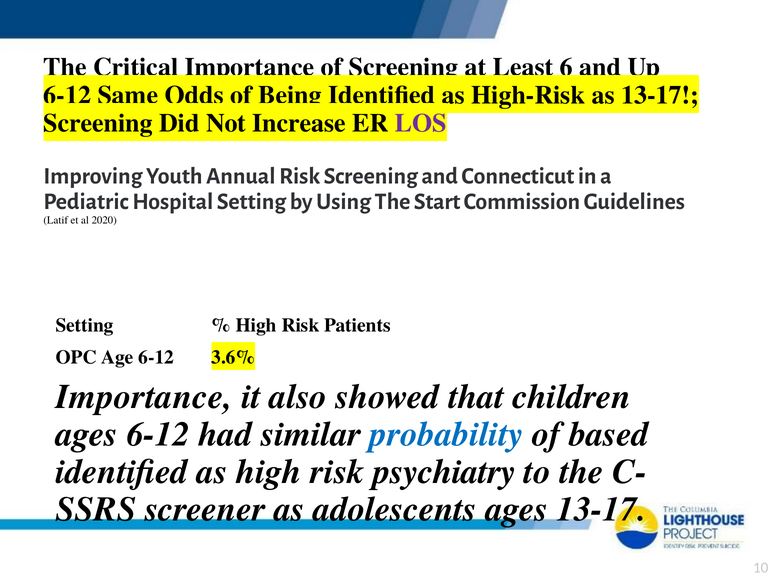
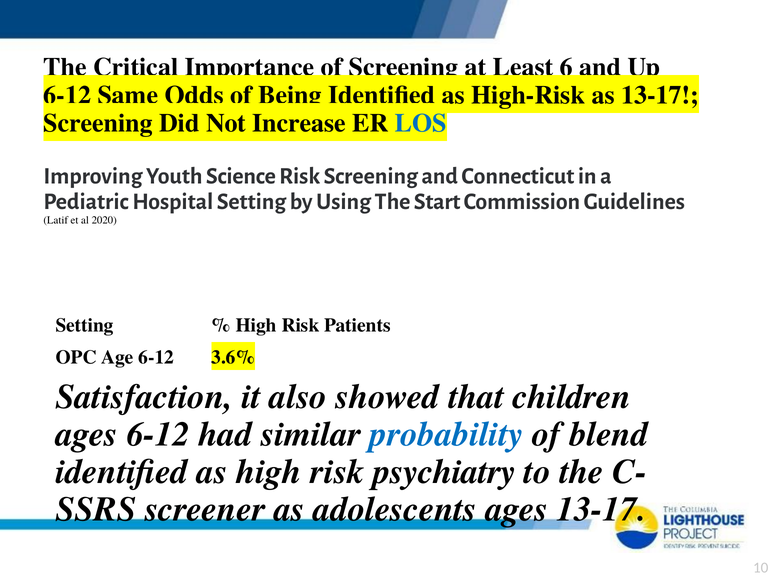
LOS colour: purple -> blue (421, 123)
Annual: Annual -> Science (241, 176)
Importance: Importance -> Satisfaction (144, 397)
based: based -> blend (609, 435)
